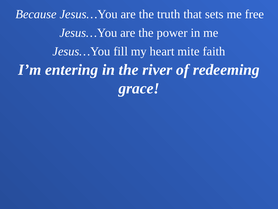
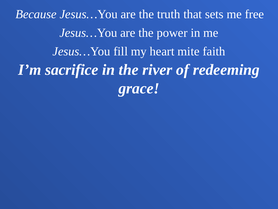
entering: entering -> sacrifice (72, 70)
